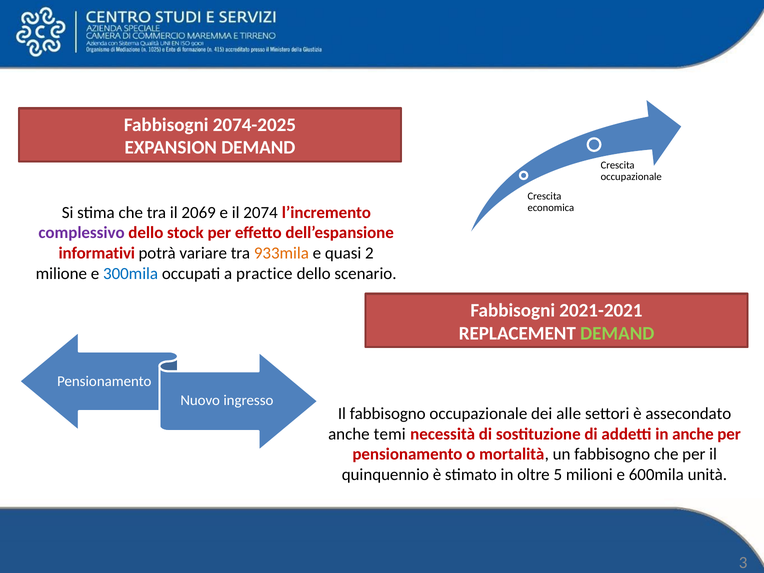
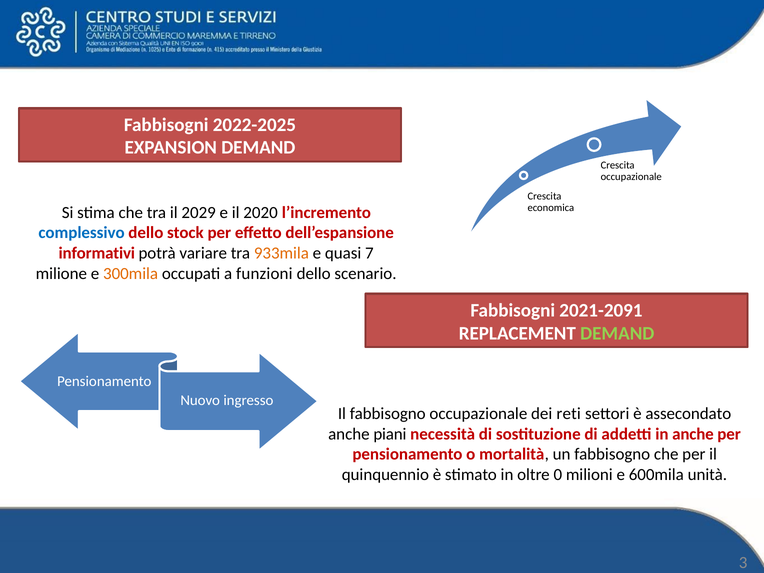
2074-2025: 2074-2025 -> 2022-2025 (254, 125)
2069: 2069 -> 2029 (199, 212)
2074: 2074 -> 2020 (261, 212)
complessivo colour: purple -> blue (82, 233)
2: 2 -> 7 (369, 253)
300mila colour: blue -> orange (131, 274)
practice: practice -> funzioni (264, 274)
2021-2021: 2021-2021 -> 2021-2091 (601, 310)
alle: alle -> reti (569, 414)
temi: temi -> piani (390, 434)
5: 5 -> 0 (558, 475)
